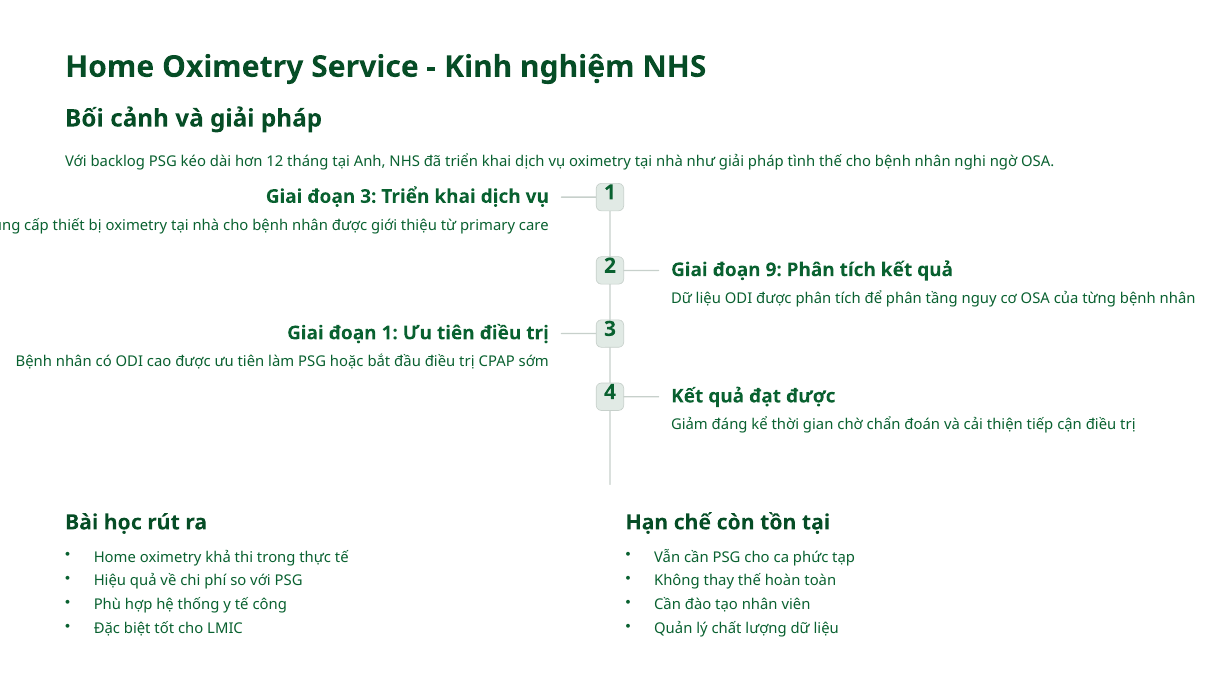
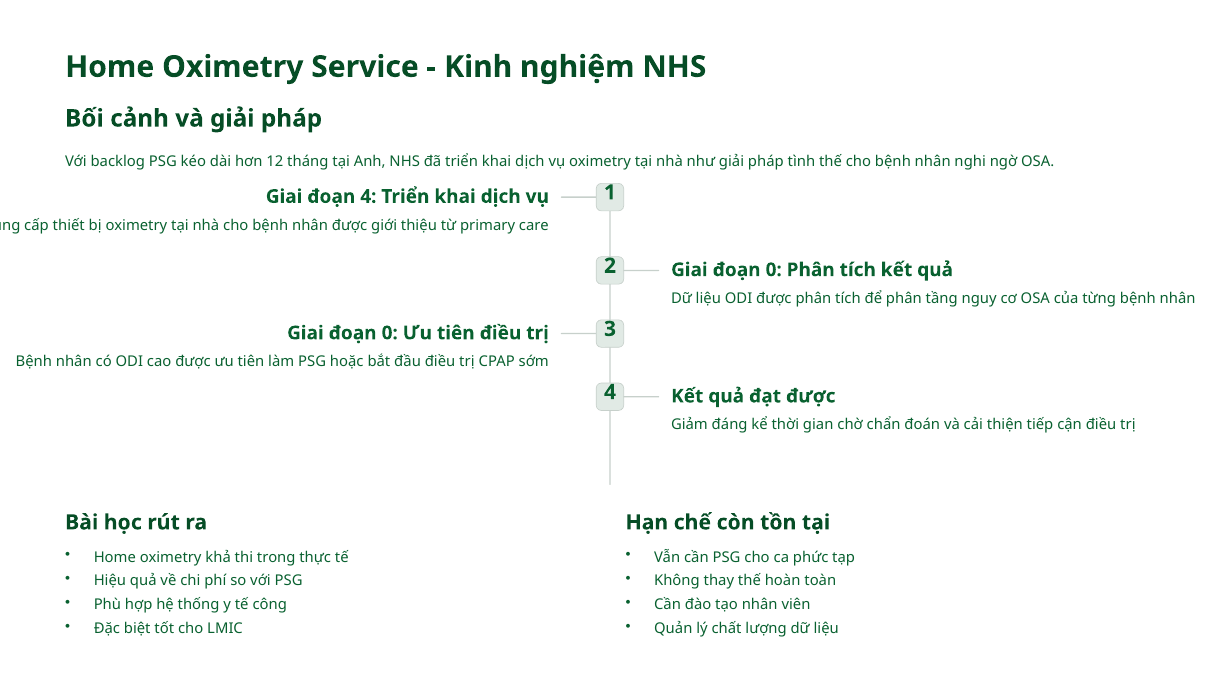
đoạn 3: 3 -> 4 (368, 197)
2 Giai đoạn 9: 9 -> 0 (774, 270)
1: 1 -> 0 (390, 333)
